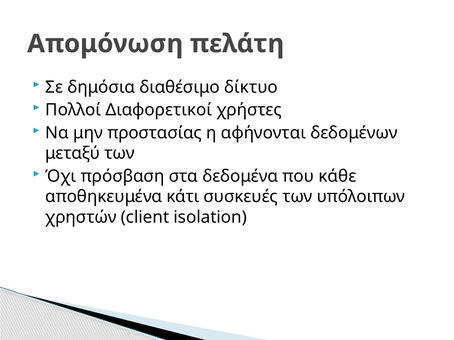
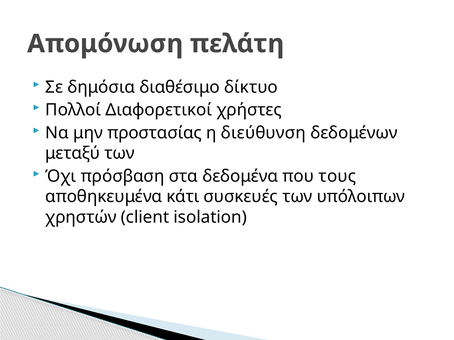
αφήνονται: αφήνονται -> διεύθυνση (263, 133)
κάθε: κάθε -> τους (337, 177)
